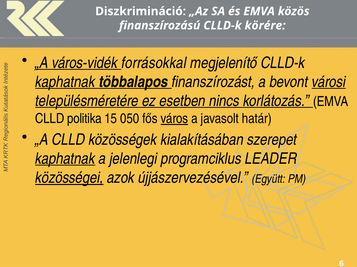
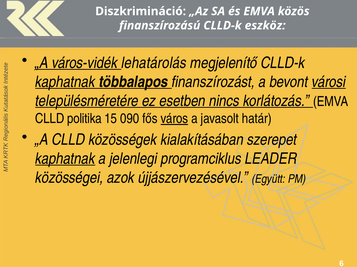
körére: körére -> eszköz (265, 26)
forrásokkal: forrásokkal -> lehatárolás (154, 63)
050: 050 -> 090 (130, 119)
közösségei underline: present -> none (69, 178)
